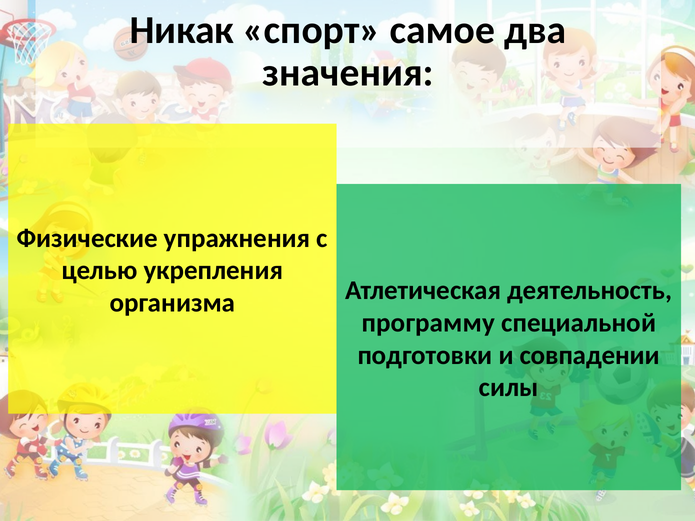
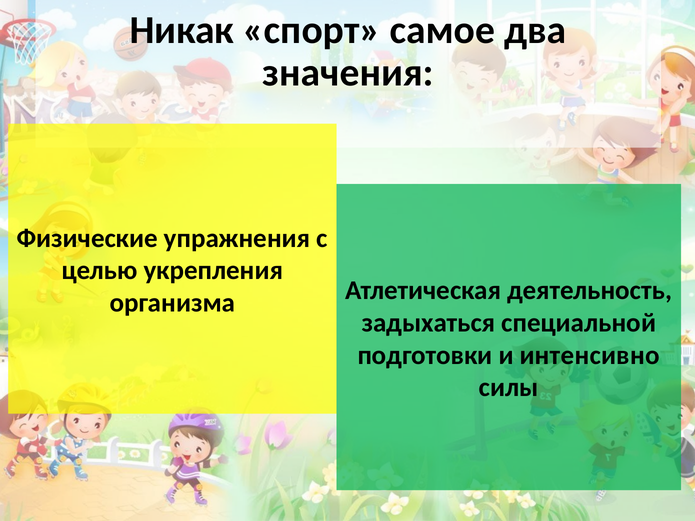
программу: программу -> задыхаться (428, 323)
совпадении: совпадении -> интенсивно (590, 355)
